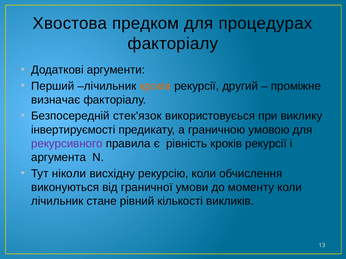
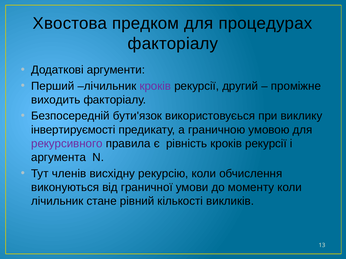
кроків colour: orange -> purple (155, 86)
визначає: визначає -> виходить (56, 100)
стек'язок: стек'язок -> бути'язок (137, 116)
ніколи: ніколи -> членів (69, 174)
